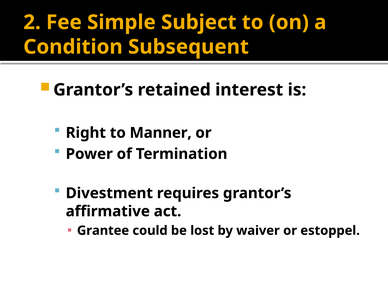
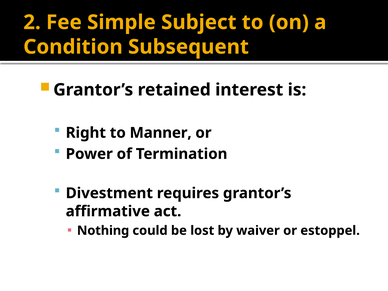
Grantee: Grantee -> Nothing (103, 231)
